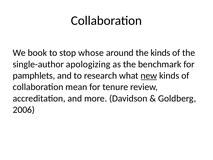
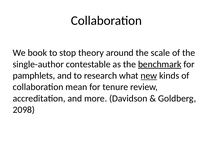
whose: whose -> theory (91, 53)
the kinds: kinds -> scale (160, 53)
apologizing: apologizing -> contestable (88, 64)
benchmark underline: none -> present (160, 64)
2006: 2006 -> 2098 (24, 110)
